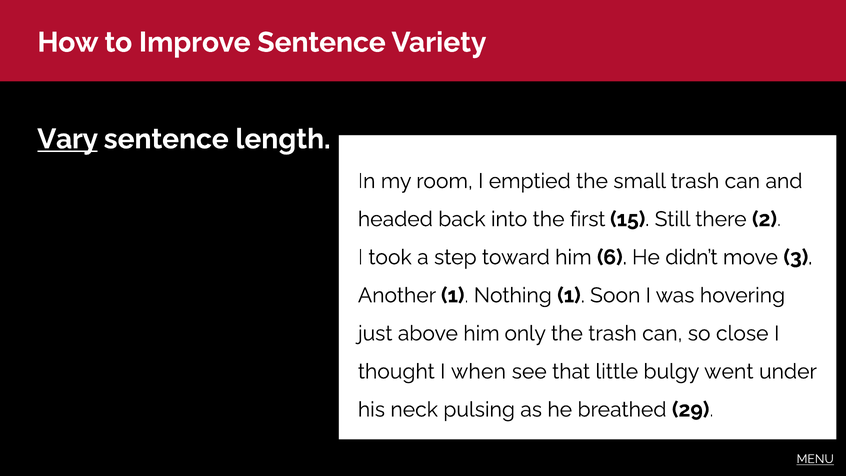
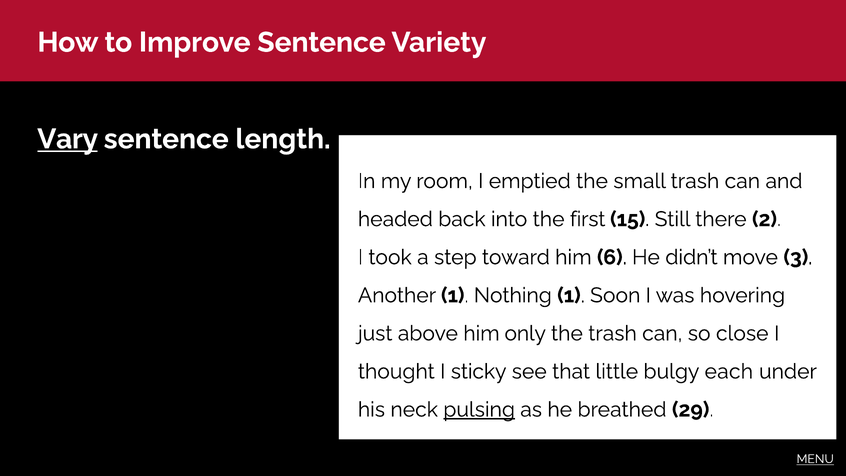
when: when -> sticky (479, 371)
went: went -> each (729, 371)
pulsing underline: none -> present (479, 409)
